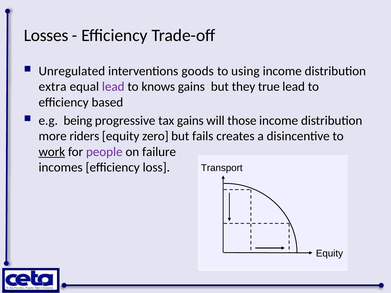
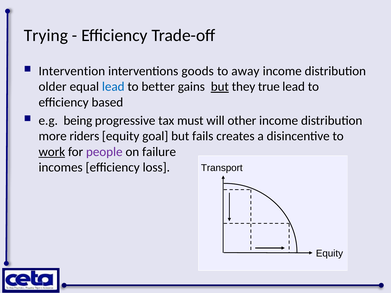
Losses: Losses -> Trying (46, 35)
Unregulated: Unregulated -> Intervention (72, 71)
using: using -> away (245, 71)
extra: extra -> older (53, 87)
lead colour: purple -> blue (113, 87)
knows: knows -> better (158, 87)
but underline: none -> present (220, 87)
tax gains: gains -> must (190, 121)
those: those -> other (242, 121)
zero: zero -> goal (155, 136)
